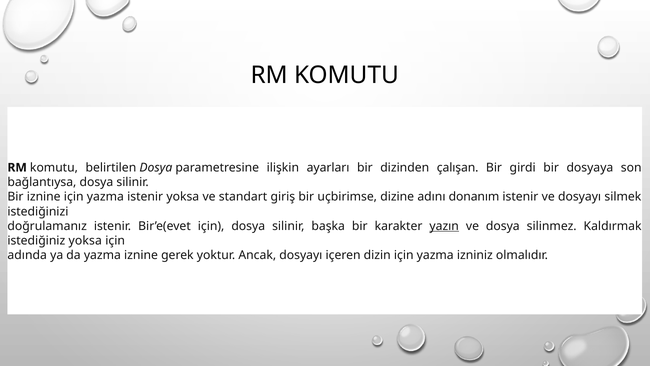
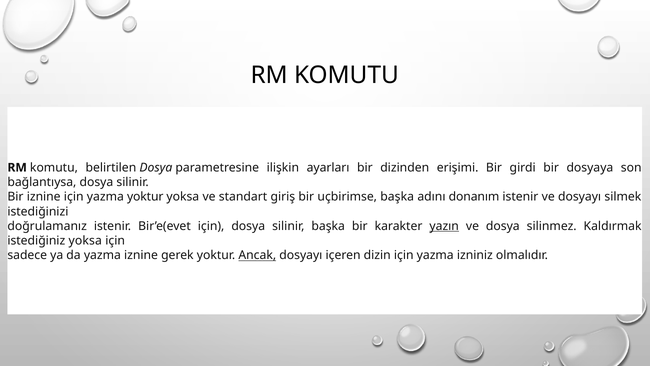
çalışan: çalışan -> erişimi (458, 167)
yazma istenir: istenir -> yoktur (145, 197)
uçbirimse dizine: dizine -> başka (397, 197)
adında: adında -> sadece (27, 255)
Ancak underline: none -> present (257, 255)
